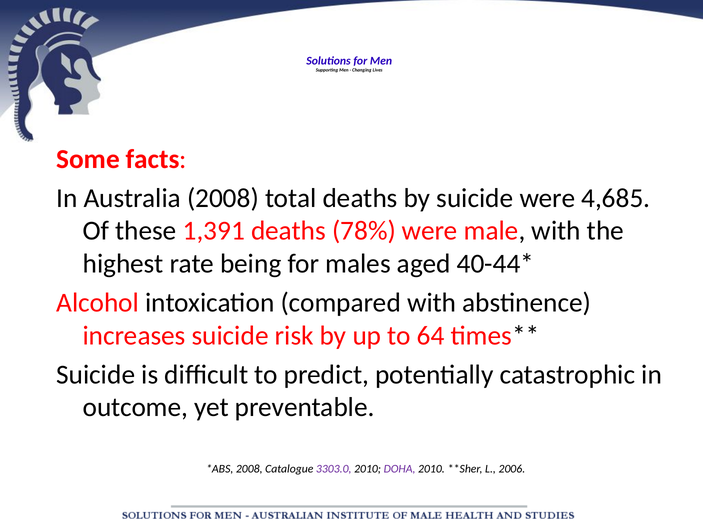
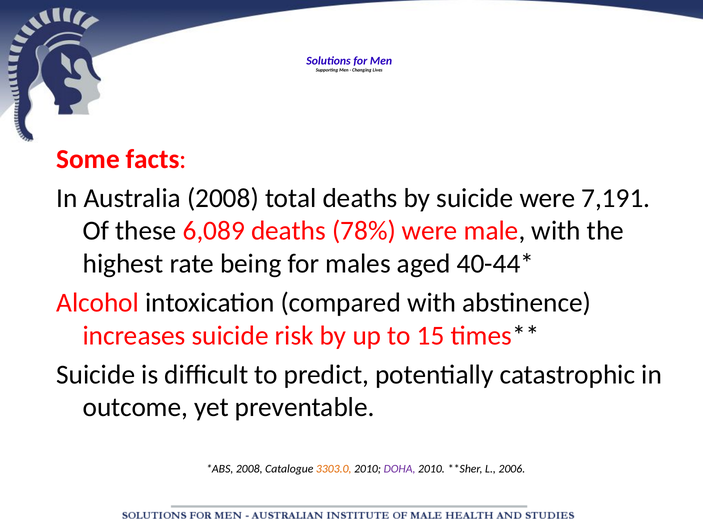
4,685: 4,685 -> 7,191 (616, 198)
1,391: 1,391 -> 6,089 (214, 231)
64: 64 -> 15 (431, 336)
3303.0 colour: purple -> orange (334, 469)
